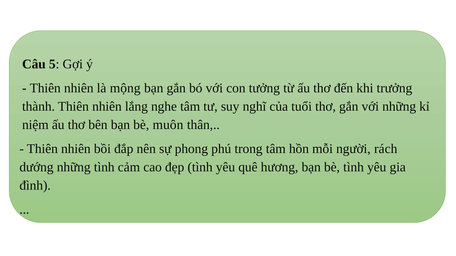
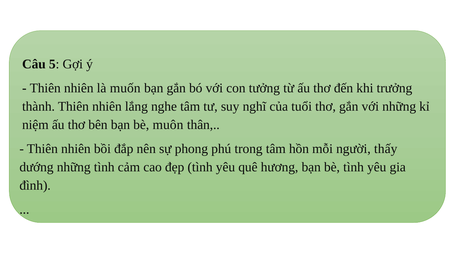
mộng: mộng -> muốn (125, 88)
rách: rách -> thấy (386, 149)
